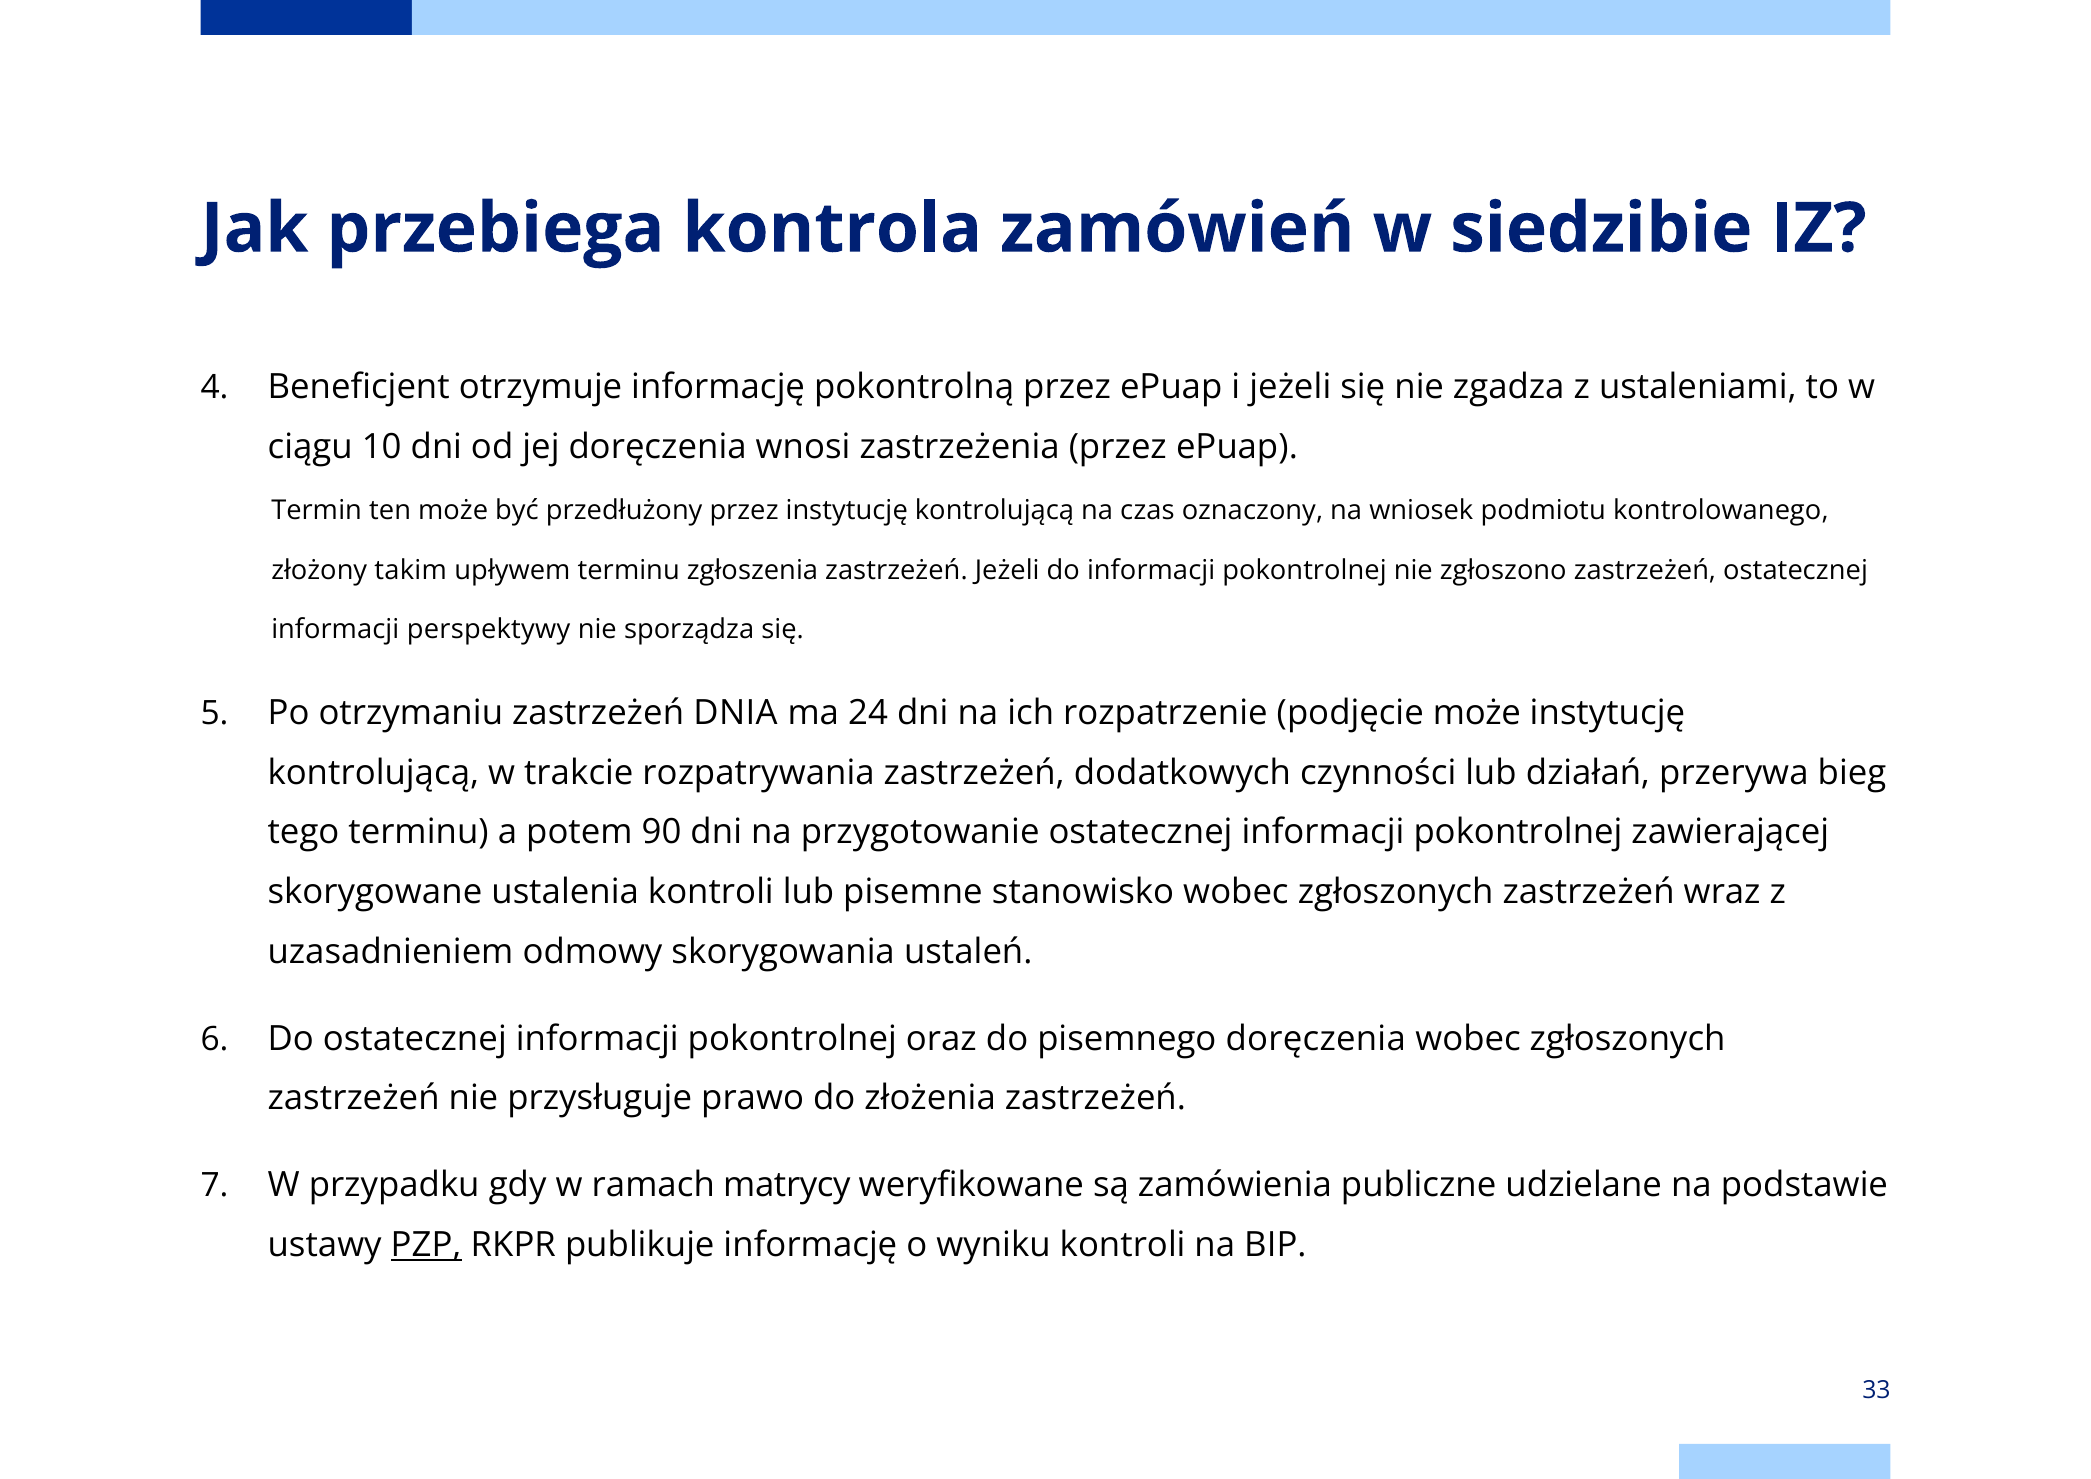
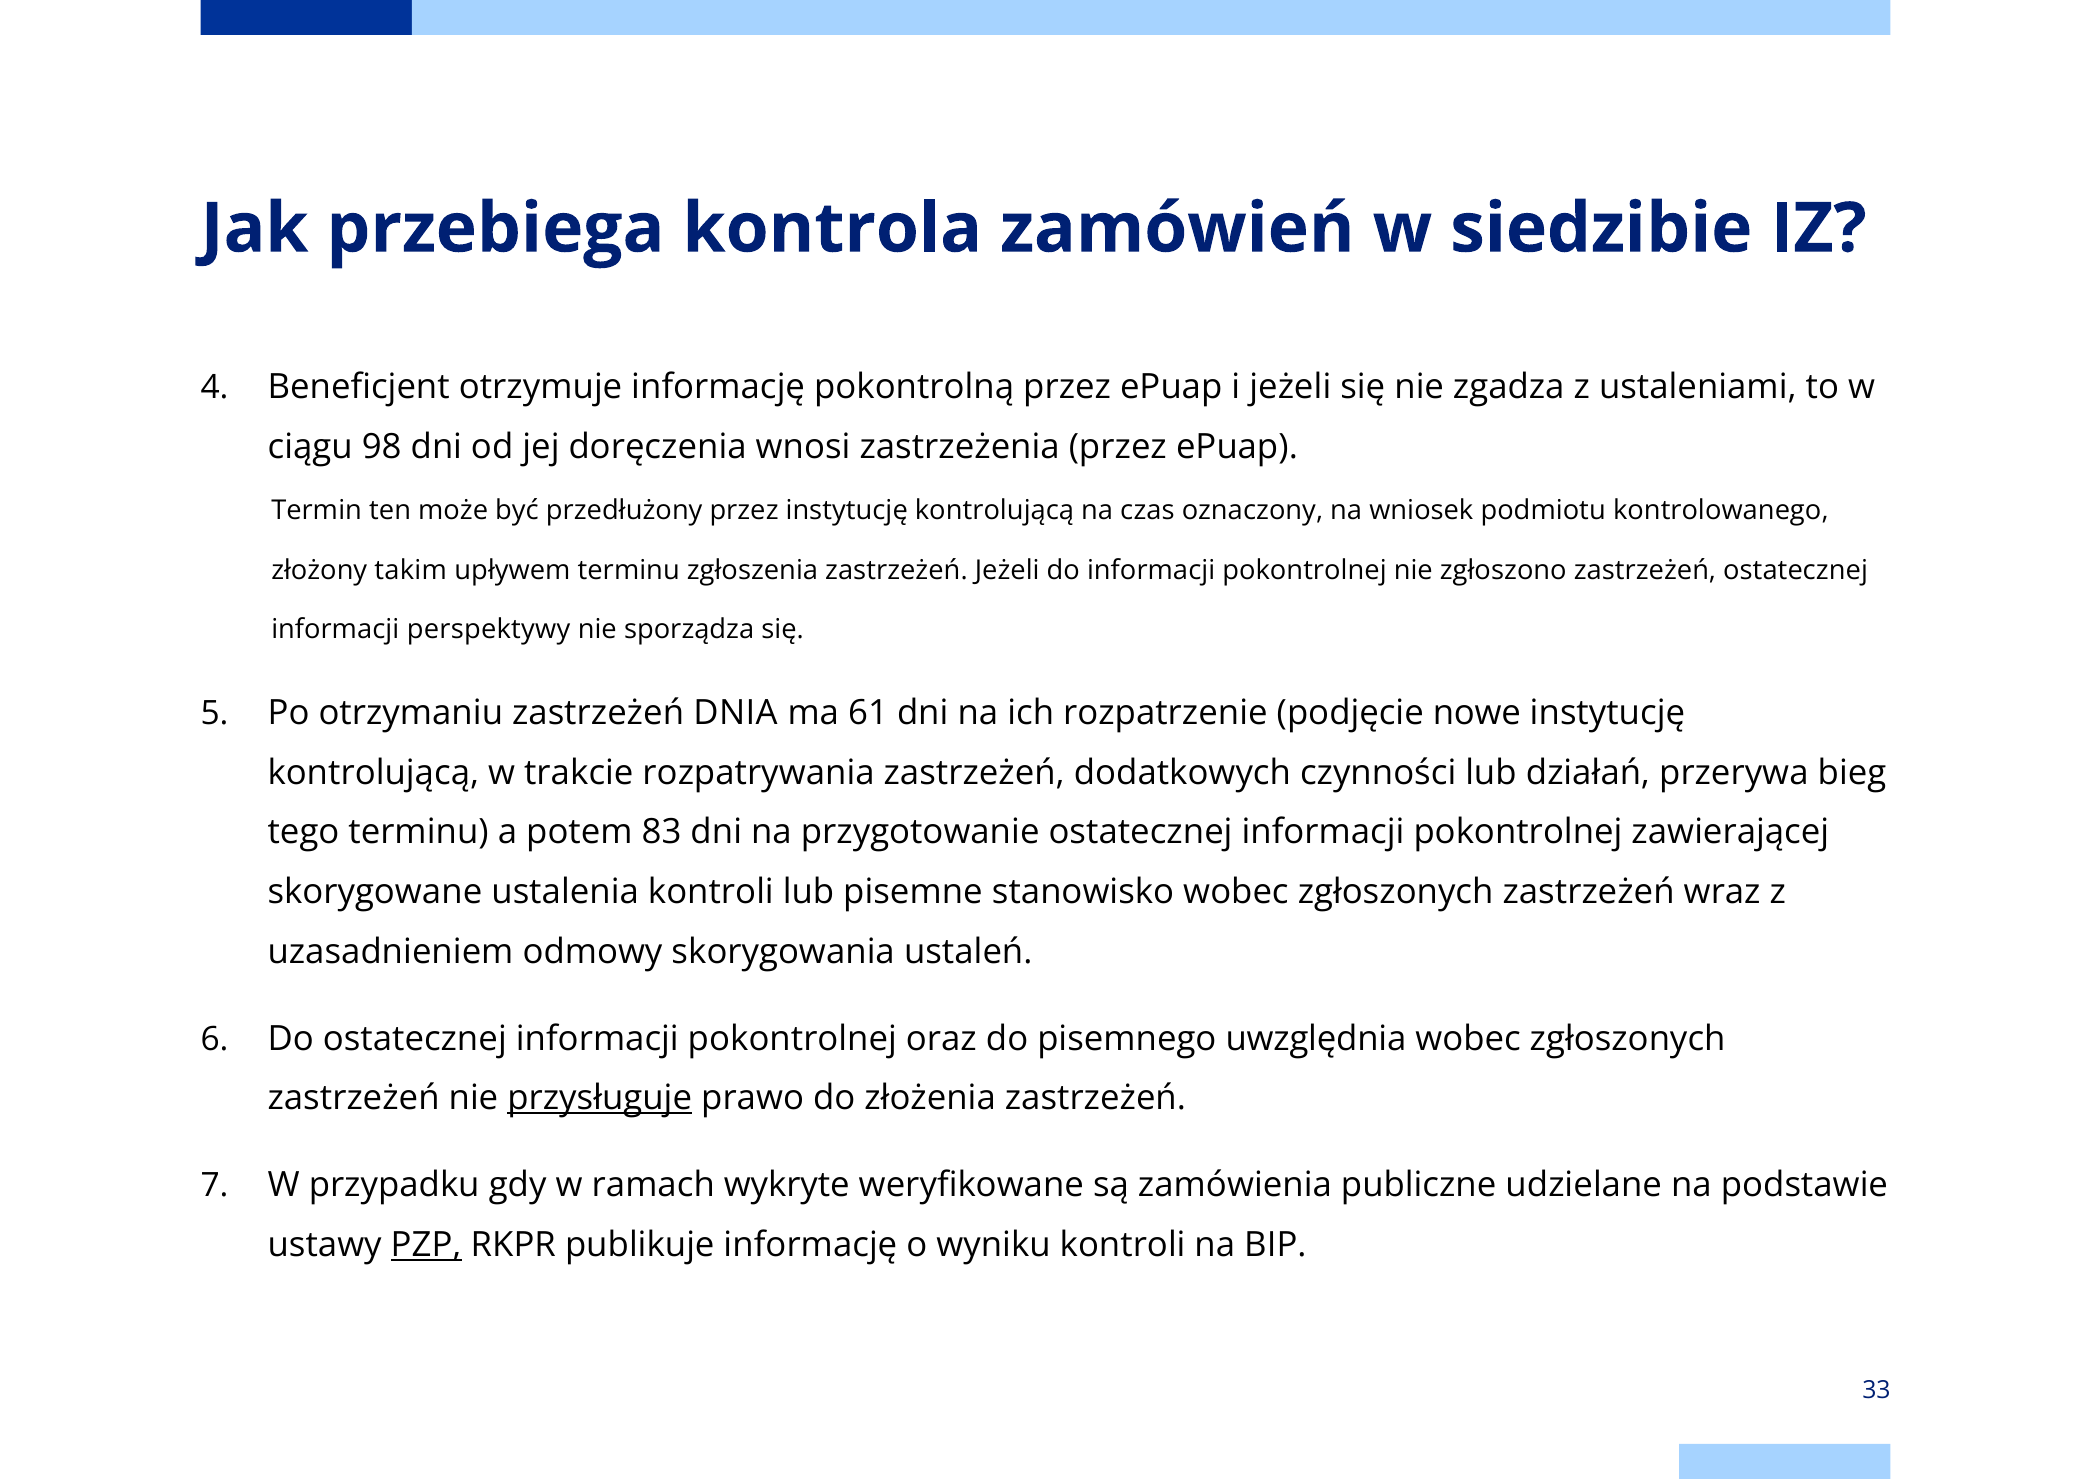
10: 10 -> 98 (382, 447)
24: 24 -> 61 (868, 713)
podjęcie może: może -> nowe (1477, 713)
90: 90 -> 83 (662, 832)
pisemnego doręczenia: doręczenia -> uwzględnia (1316, 1038)
przysługuje underline: none -> present (600, 1098)
matrycy: matrycy -> wykryte (787, 1185)
